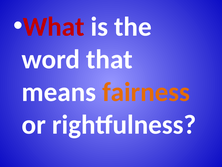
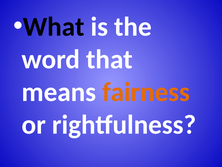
What colour: red -> black (54, 27)
